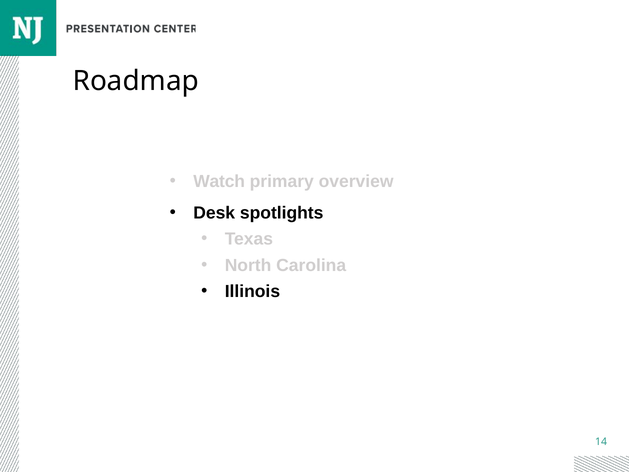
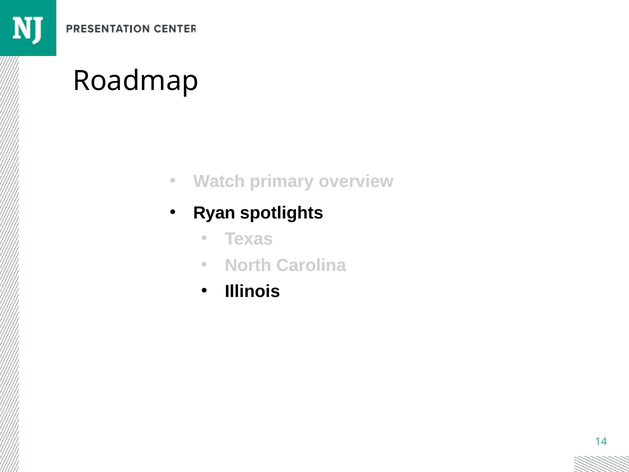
Desk: Desk -> Ryan (214, 213)
